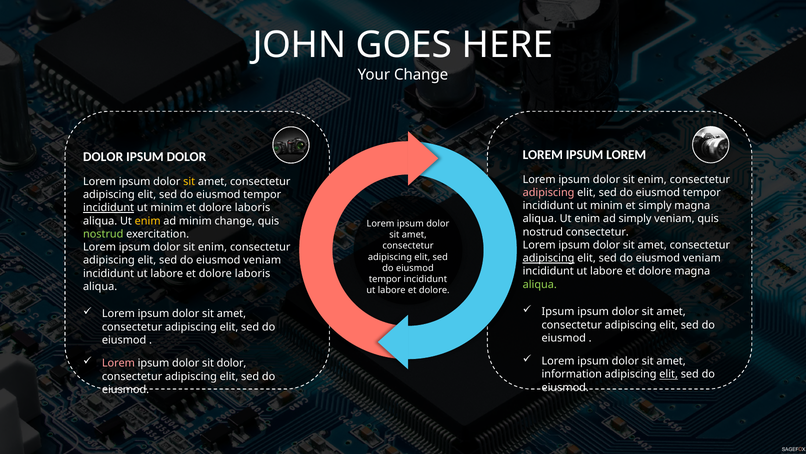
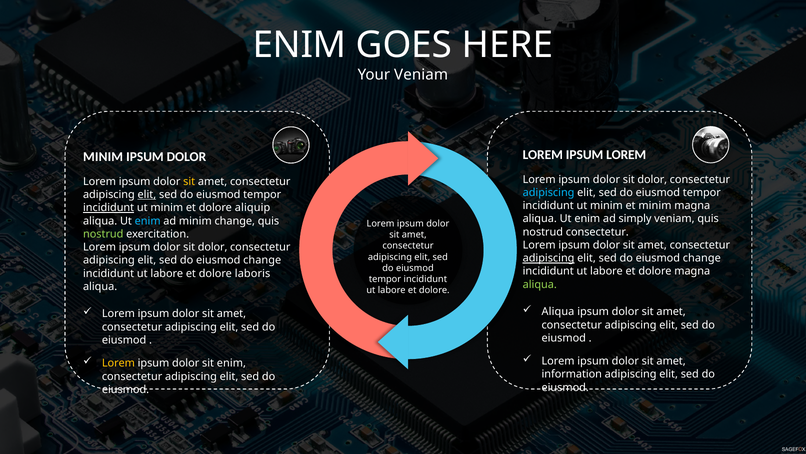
JOHN: JOHN -> ENIM (299, 45)
Your Change: Change -> Veniam (421, 74)
DOLOR: DOLOR -> MINIM (103, 157)
enim: enim -> dolor (652, 179)
adipiscing colour: pink -> light blue (549, 192)
elit underline: none -> present (147, 194)
et simply: simply -> minim (655, 205)
laboris: laboris -> aliquip (253, 207)
enim colour: yellow -> light blue (148, 221)
enim: enim -> dolor (213, 247)
veniam: veniam -> change (702, 258)
veniam: veniam -> change (262, 260)
Ipsum: Ipsum -> Aliqua (558, 311)
Lorem colour: pink -> yellow (118, 363)
sit dolor: dolor -> enim (231, 363)
elit underline: present -> none (669, 374)
